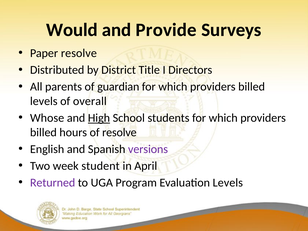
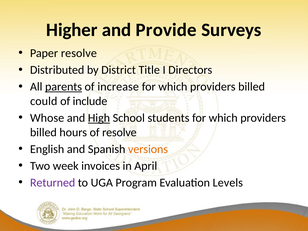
Would: Would -> Higher (72, 30)
parents underline: none -> present (64, 87)
guardian: guardian -> increase (118, 87)
levels: levels -> could (44, 101)
overall: overall -> include (90, 101)
versions colour: purple -> orange (148, 149)
student: student -> invoices (101, 166)
